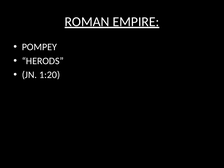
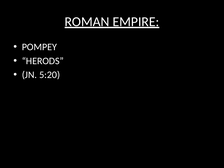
1:20: 1:20 -> 5:20 (50, 75)
